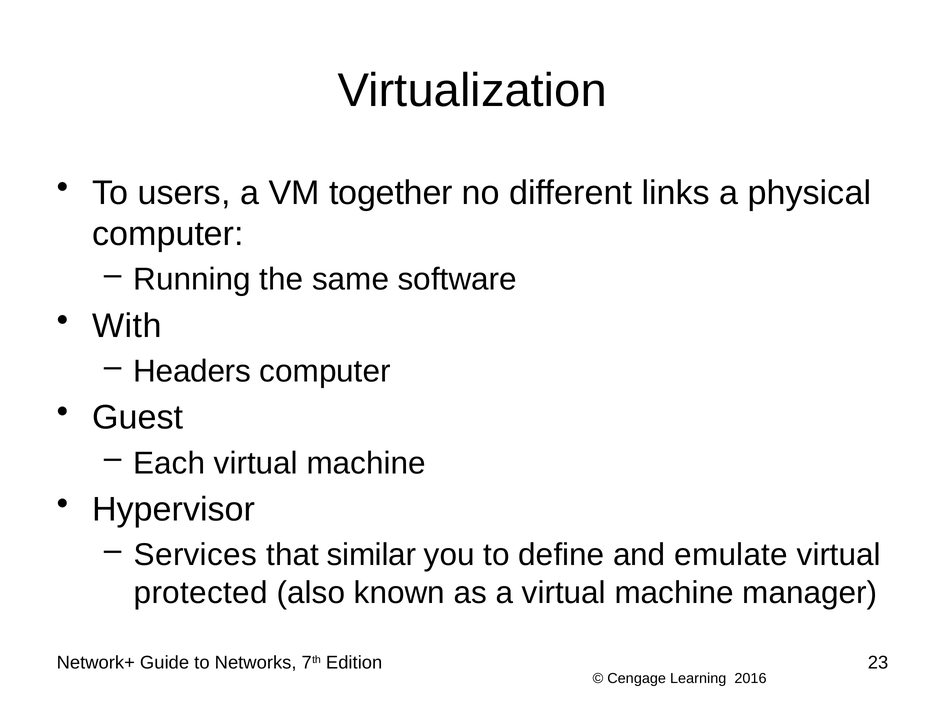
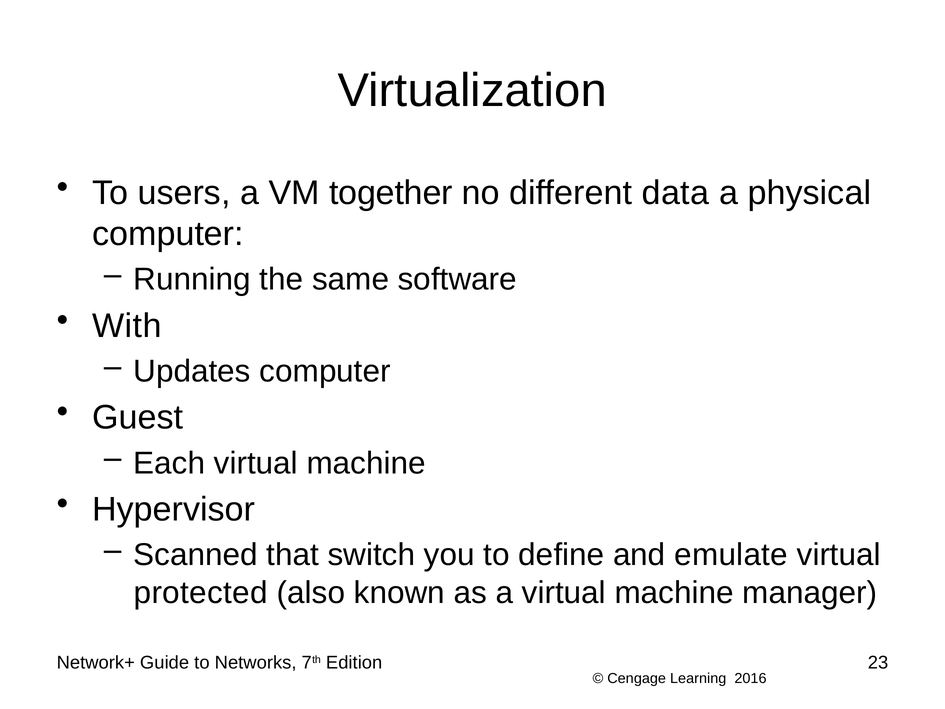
links: links -> data (676, 193)
Headers: Headers -> Updates (192, 371)
Services: Services -> Scanned (196, 555)
similar: similar -> switch (371, 555)
